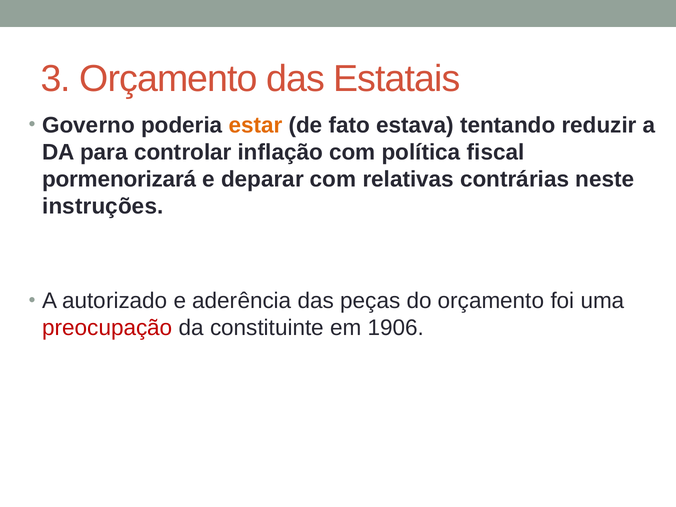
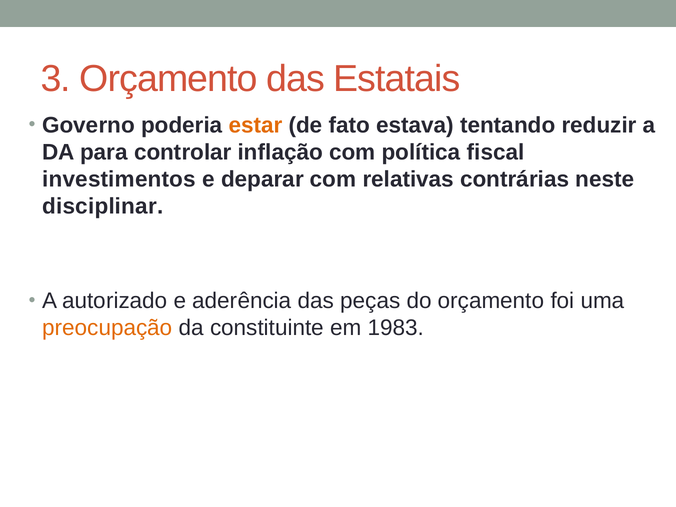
pormenorizará: pormenorizará -> investimentos (119, 179)
instruções: instruções -> disciplinar (103, 206)
preocupação colour: red -> orange (107, 328)
1906: 1906 -> 1983 (396, 328)
